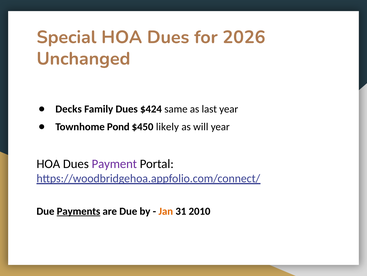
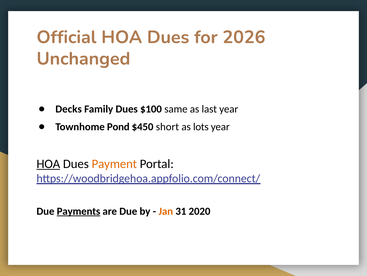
Special: Special -> Official (66, 37)
$424: $424 -> $100 (151, 109)
likely: likely -> short (167, 127)
will: will -> lots (201, 127)
HOA underline: none -> present (48, 163)
Payment colour: purple -> orange (114, 163)
2010: 2010 -> 2020 (200, 211)
